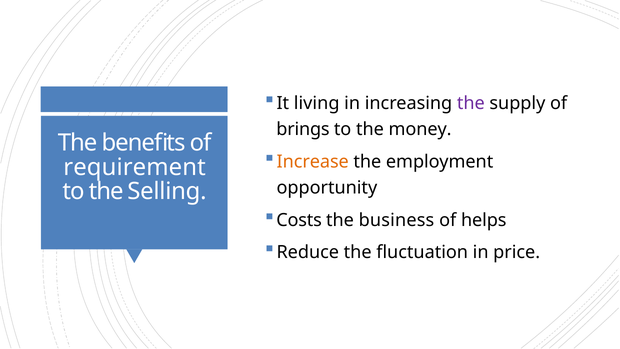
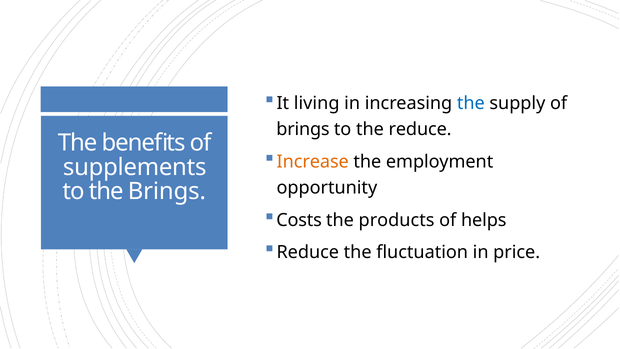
the colour: purple -> blue (471, 103)
the money: money -> reduce (420, 129)
requirement: requirement -> supplements (135, 167)
the Selling: Selling -> Brings (167, 191)
business: business -> products (397, 220)
